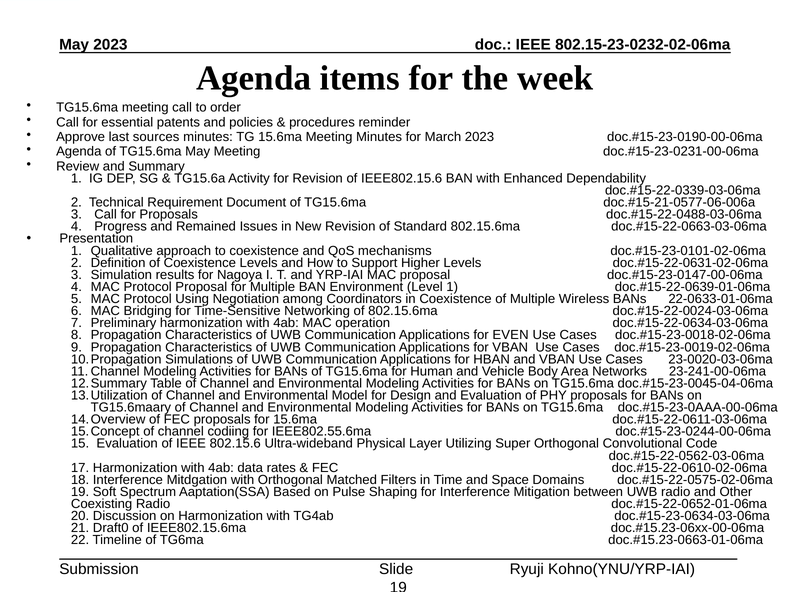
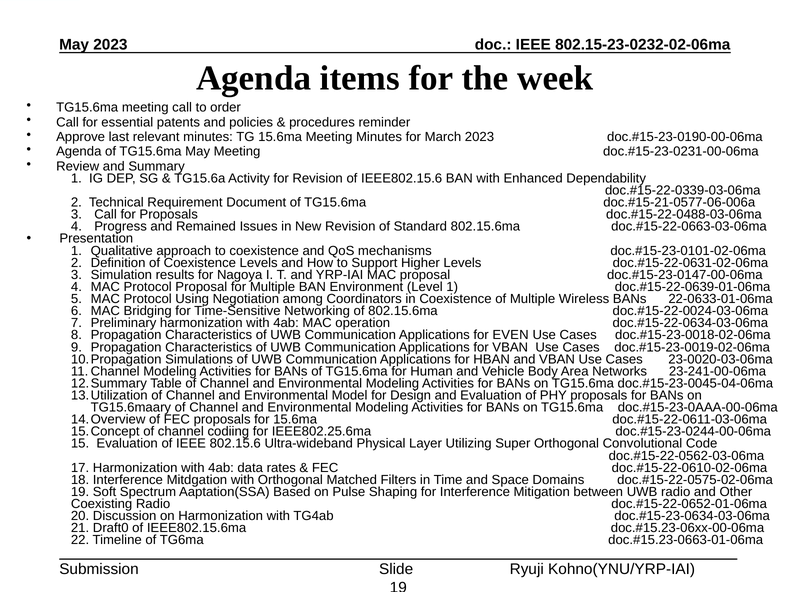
sources: sources -> relevant (156, 137)
IEEE802.55.6ma: IEEE802.55.6ma -> IEEE802.25.6ma (321, 432)
